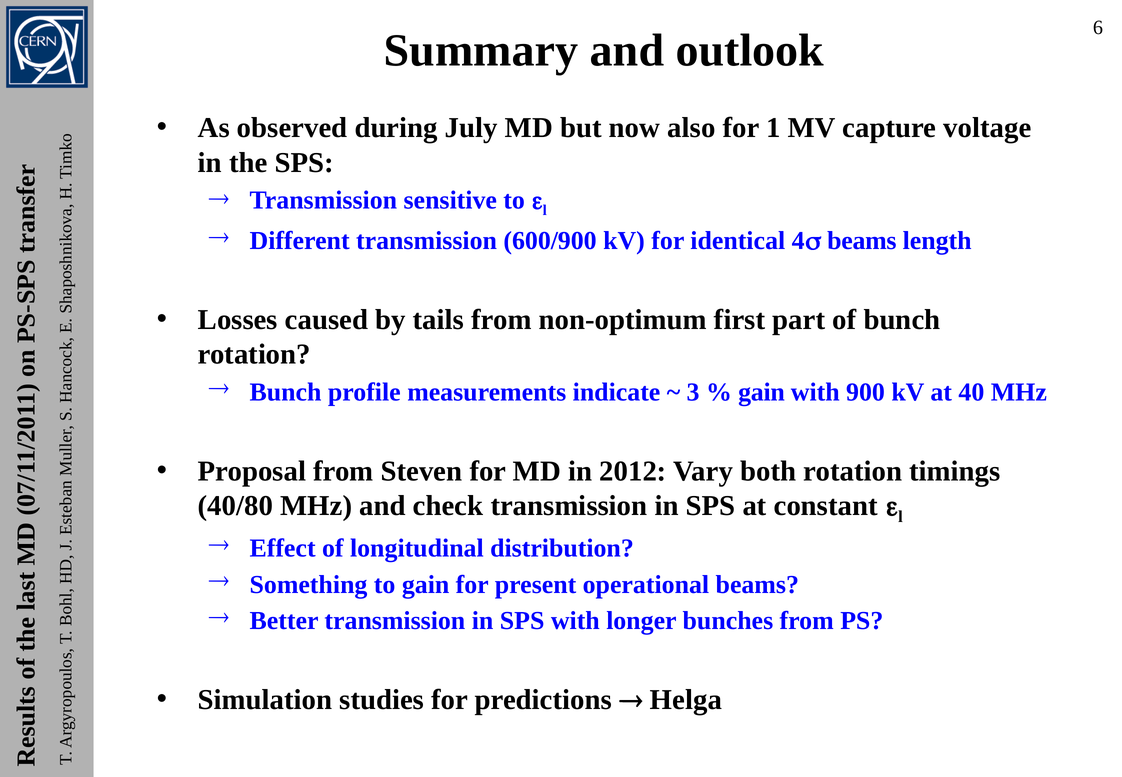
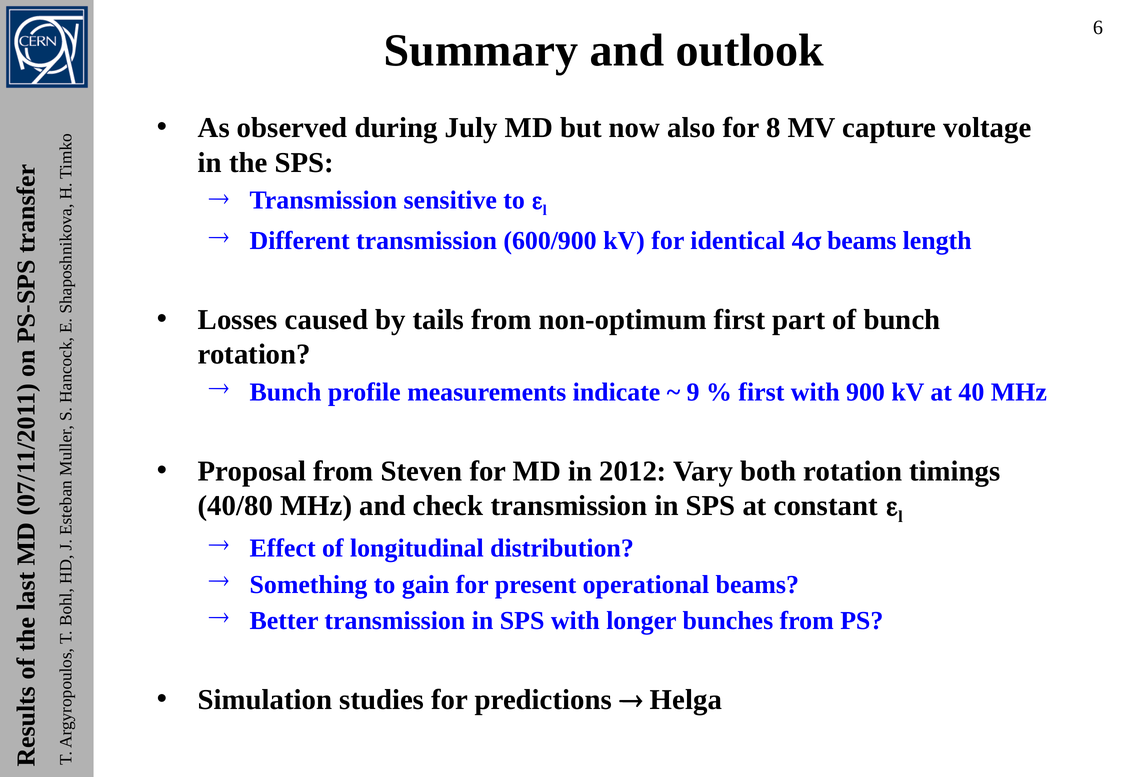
for 1: 1 -> 8 (773, 128)
3: 3 -> 9 (693, 392)
gain: gain -> first (761, 392)
